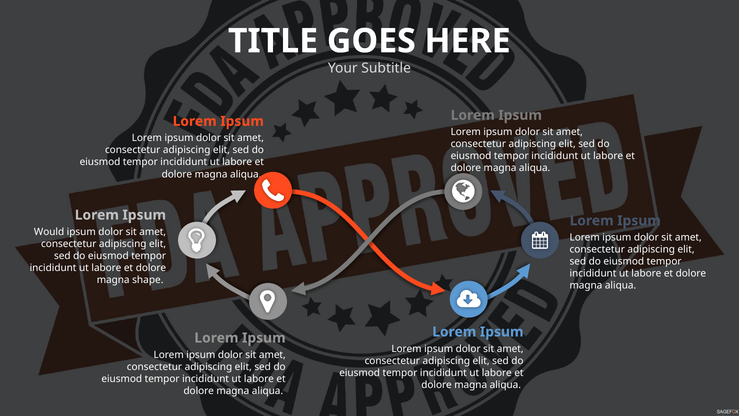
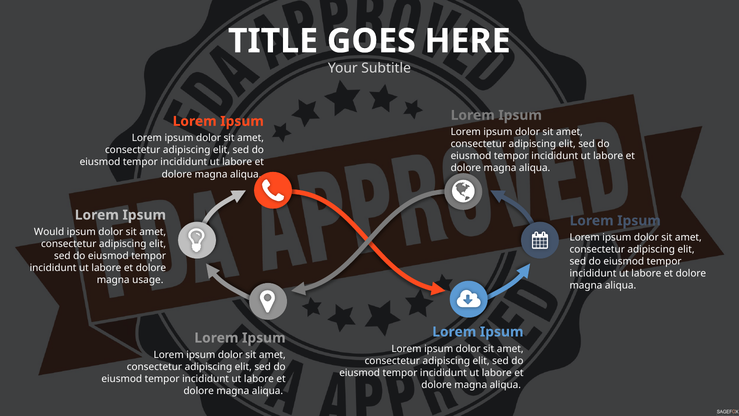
shape: shape -> usage (148, 280)
